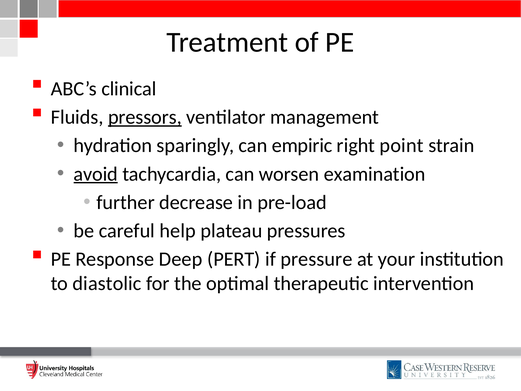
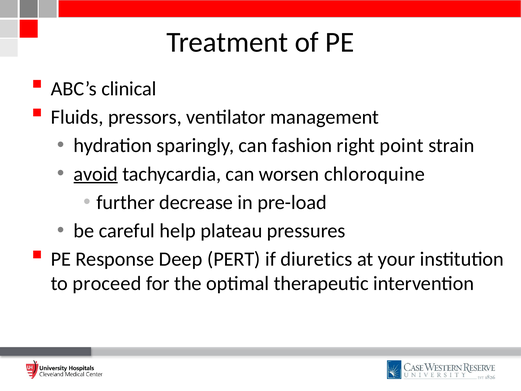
pressors underline: present -> none (145, 117)
empiric: empiric -> fashion (302, 146)
examination: examination -> chloroquine (374, 174)
pressure: pressure -> diuretics (316, 259)
diastolic: diastolic -> proceed (107, 283)
